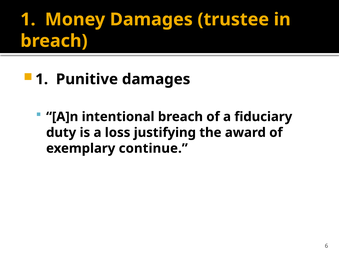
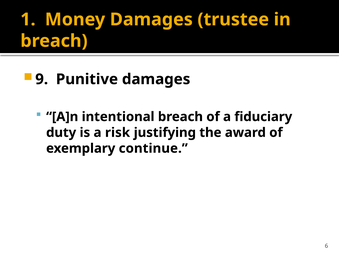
1: 1 -> 9 (42, 79)
loss: loss -> risk (118, 133)
